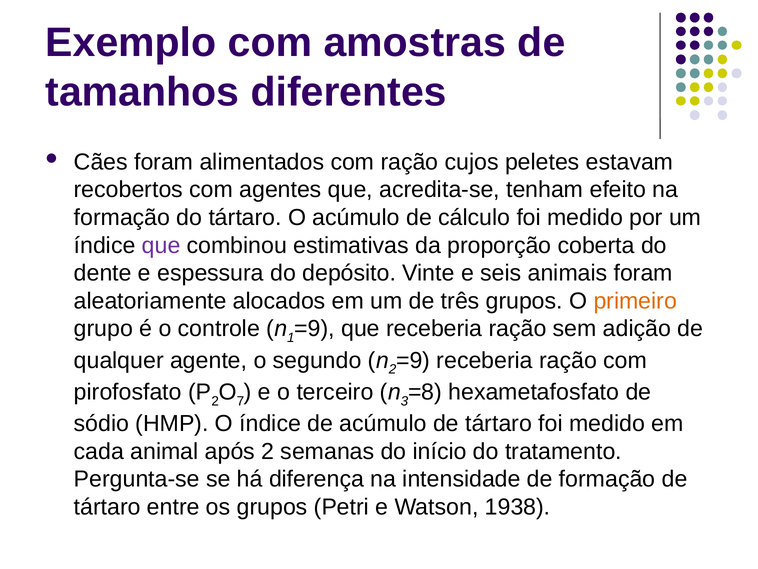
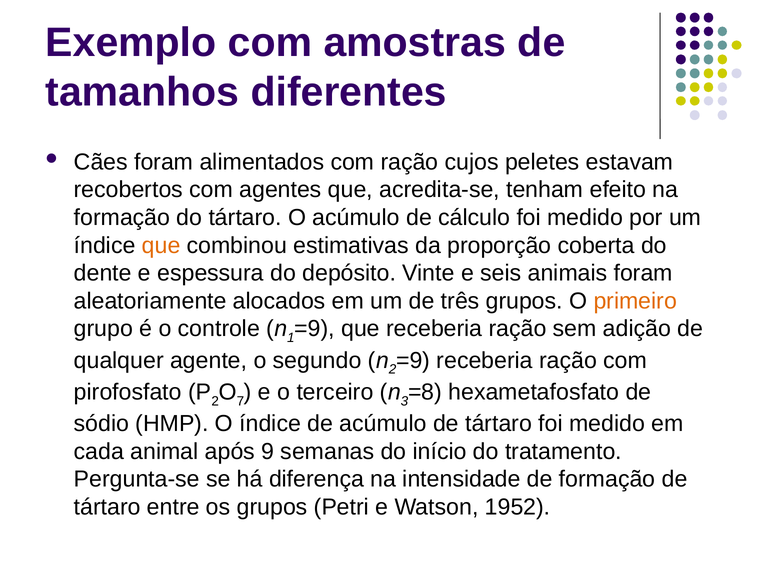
que colour: purple -> orange (161, 245)
após 2: 2 -> 9 (268, 451)
1938: 1938 -> 1952 (518, 507)
